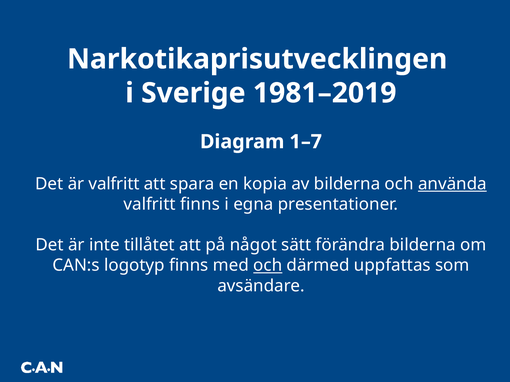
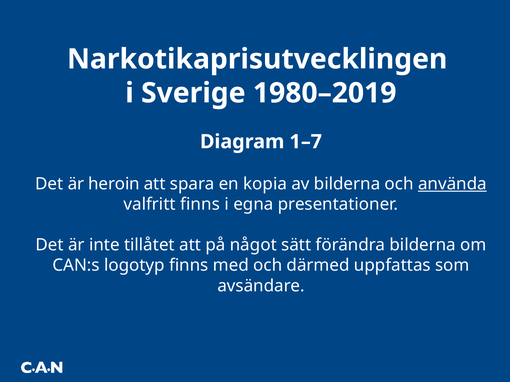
1981–2019: 1981–2019 -> 1980–2019 (325, 93)
är valfritt: valfritt -> heroin (114, 184)
och underline: present -> none (268, 266)
